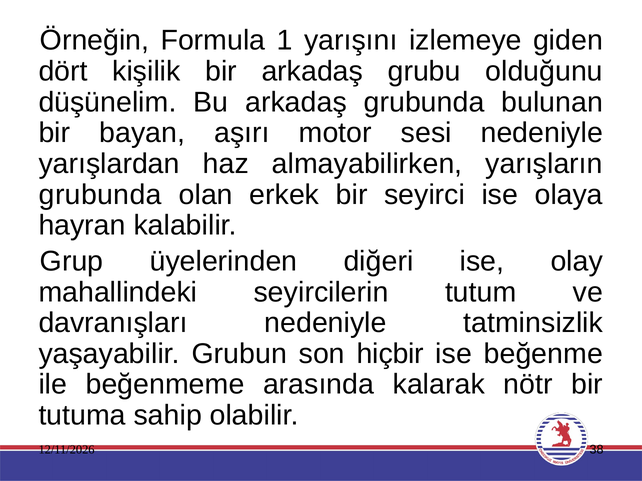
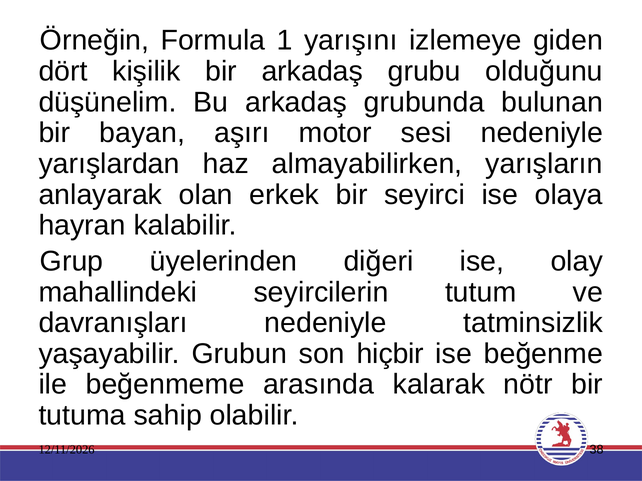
grubunda: grubunda -> anlayarak (100, 195)
